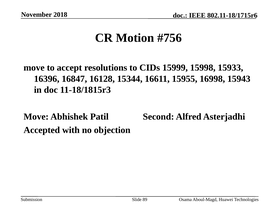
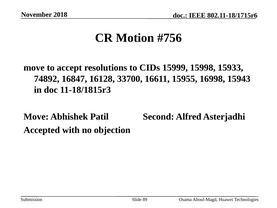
16396: 16396 -> 74892 (47, 79)
15344: 15344 -> 33700 (130, 79)
